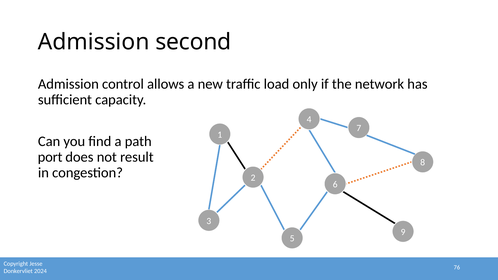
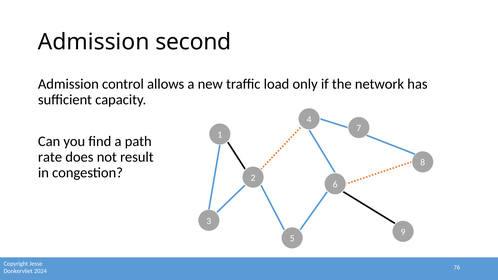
port: port -> rate (50, 157)
